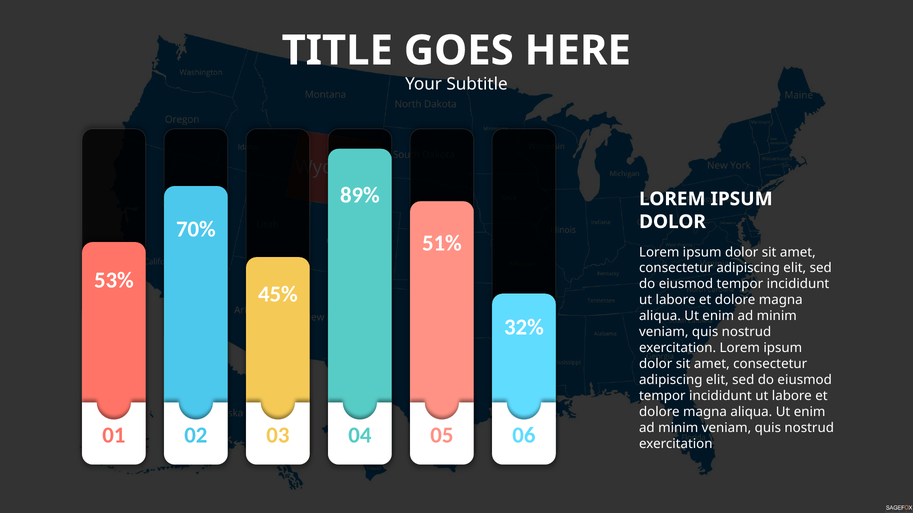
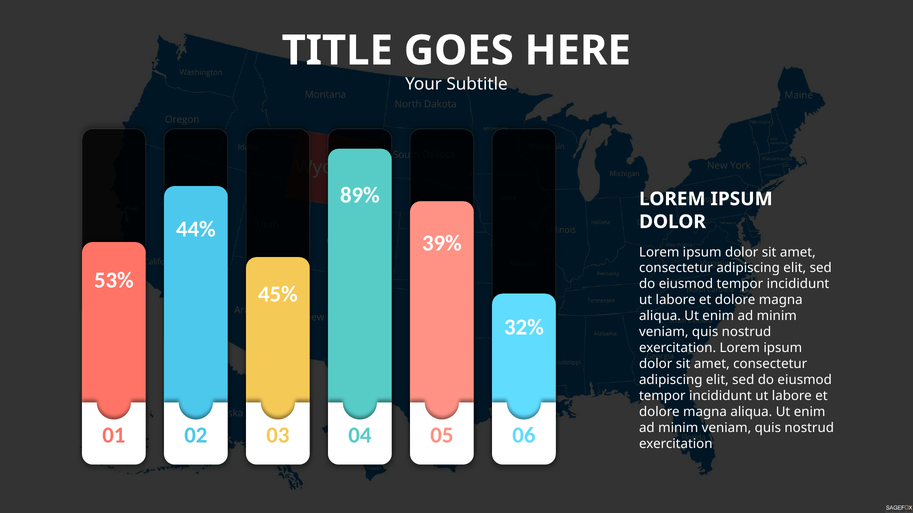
70%: 70% -> 44% (196, 229)
51%: 51% -> 39% (442, 243)
